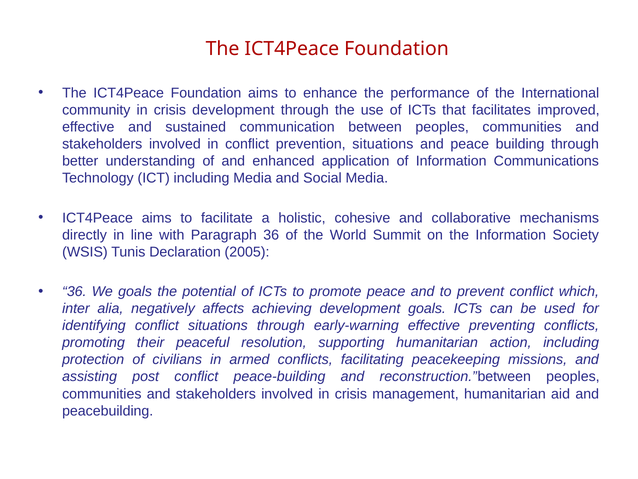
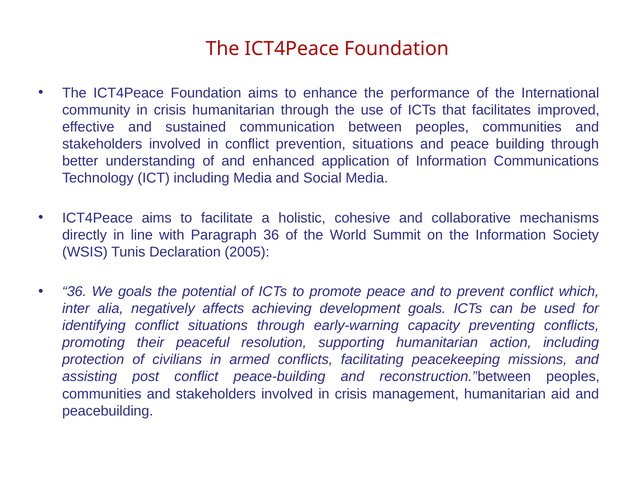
crisis development: development -> humanitarian (233, 110)
early-warning effective: effective -> capacity (434, 325)
